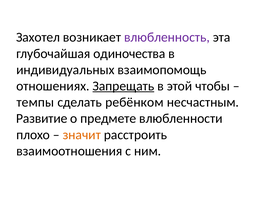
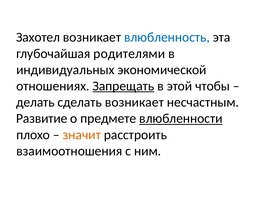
влюбленность colour: purple -> blue (167, 37)
одиночества: одиночества -> родителями (129, 53)
взаимопомощь: взаимопомощь -> экономической (162, 70)
темпы: темпы -> делать (35, 102)
сделать ребёнком: ребёнком -> возникает (134, 102)
влюбленности underline: none -> present (181, 118)
